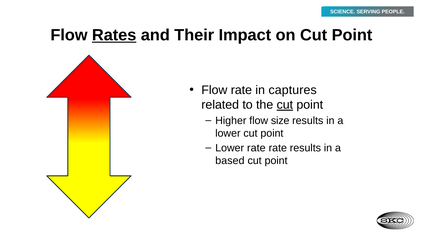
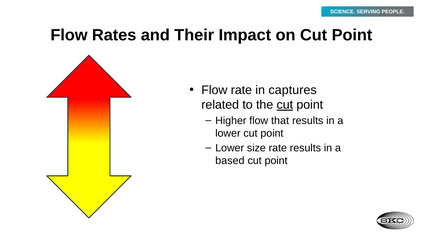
Rates underline: present -> none (114, 35)
size: size -> that (280, 121)
Lower rate: rate -> size (256, 148)
